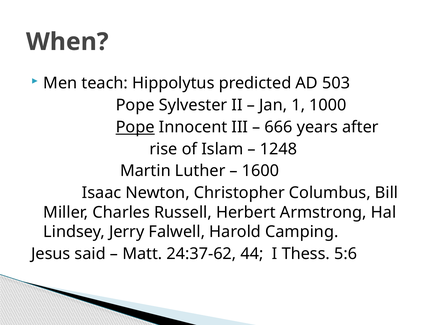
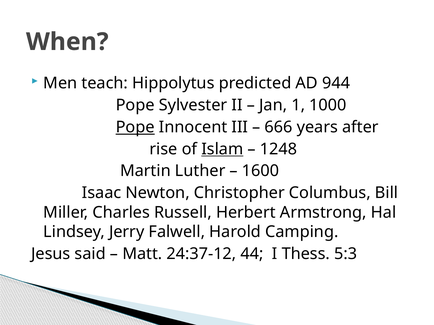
503: 503 -> 944 (336, 83)
Islam underline: none -> present (222, 149)
24:37-62: 24:37-62 -> 24:37-12 (201, 254)
5:6: 5:6 -> 5:3 (346, 254)
